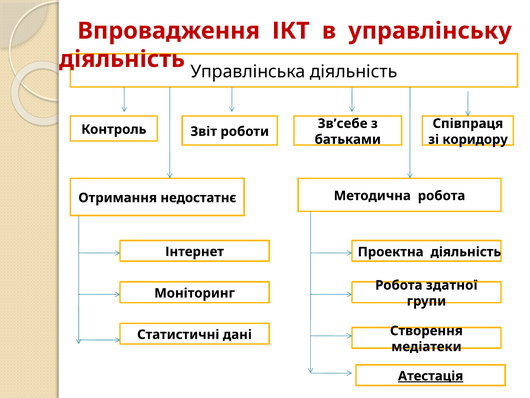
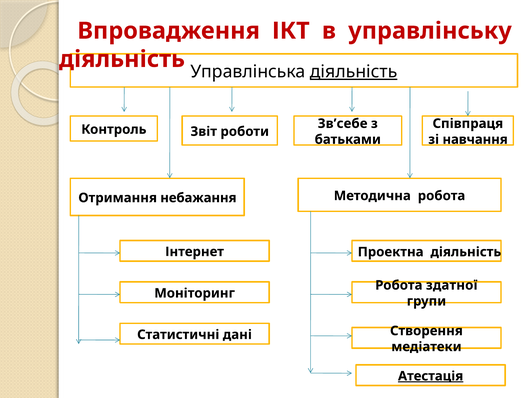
діяльність underline: none -> present (354, 72)
коридору: коридору -> навчання (475, 139)
недостатнє: недостатнє -> небажання (198, 198)
